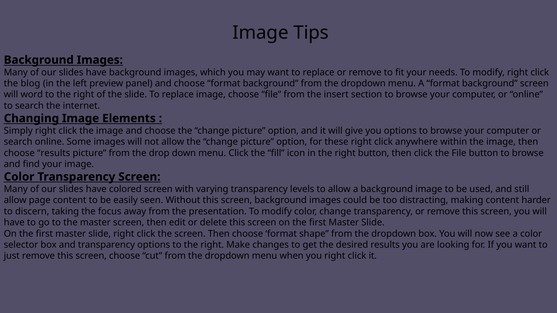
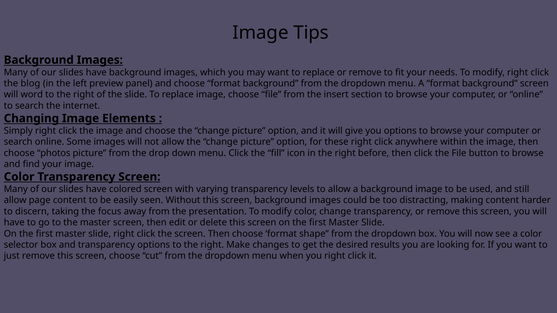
choose results: results -> photos (54, 153)
right button: button -> before (374, 153)
